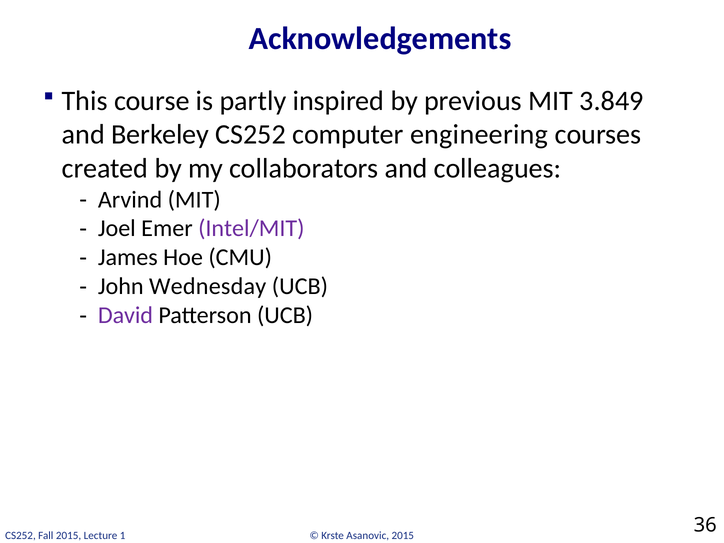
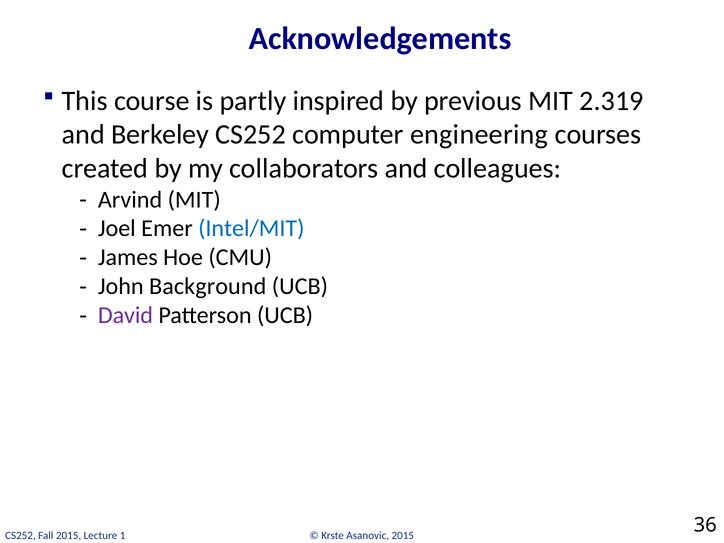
3.849: 3.849 -> 2.319 (611, 101)
Intel/MIT colour: purple -> blue (251, 229)
Wednesday: Wednesday -> Background (208, 286)
